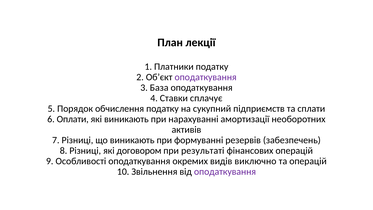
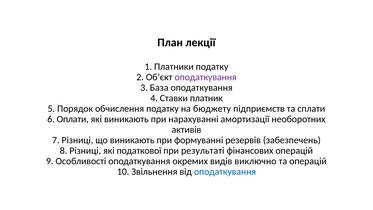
сплачує: сплачує -> платник (206, 98)
сукупний: сукупний -> бюджету (212, 109)
договором: договором -> податкової (139, 151)
оподаткування colour: purple -> blue (225, 172)
